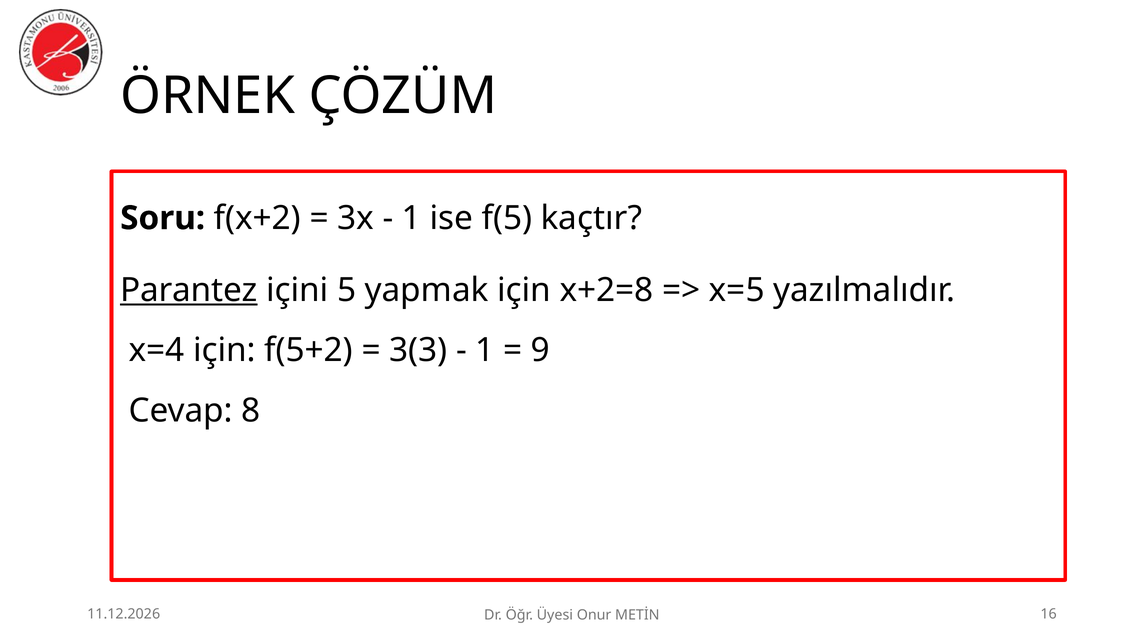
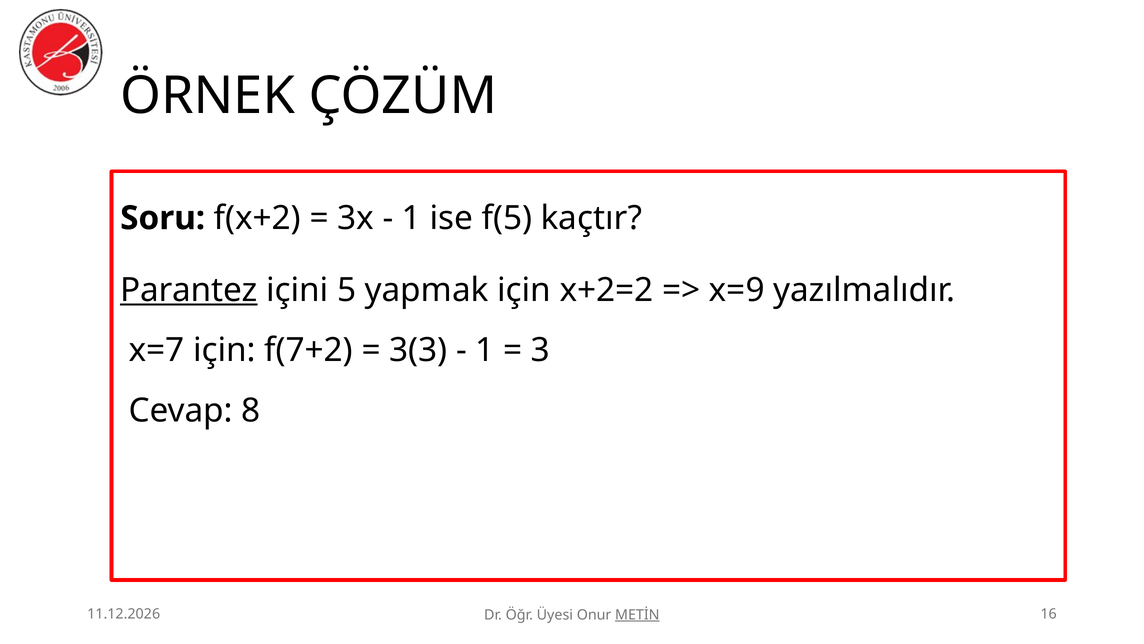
x+2=8: x+2=8 -> x+2=2 (607, 290)
x=5: x=5 -> x=9 (737, 290)
x=4: x=4 -> x=7 (157, 350)
f(5+2: f(5+2 -> f(7+2 (309, 350)
9: 9 -> 3 (540, 350)
METİN underline: none -> present (637, 615)
